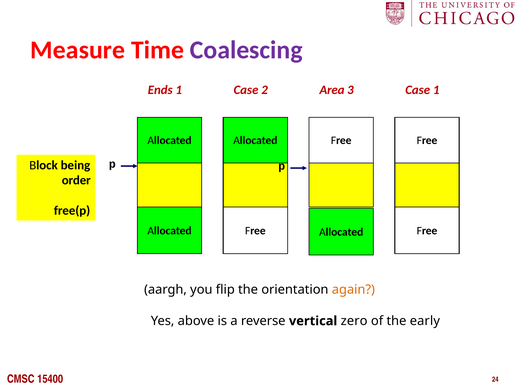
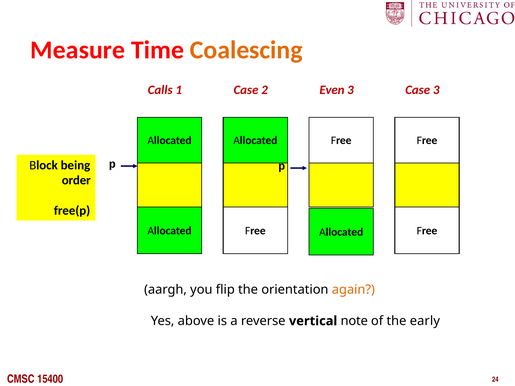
Coalescing colour: purple -> orange (246, 50)
Ends: Ends -> Calls (160, 90)
Area: Area -> Even (332, 90)
Case 1: 1 -> 3 (436, 90)
zero: zero -> note (354, 321)
